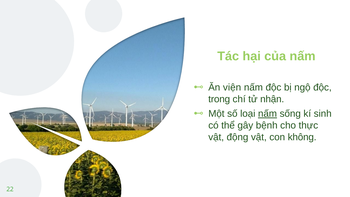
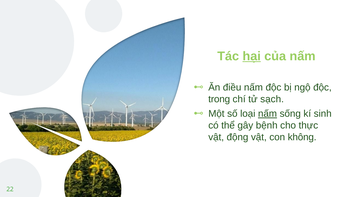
hại underline: none -> present (252, 56)
viện: viện -> điều (232, 87)
nhận: nhận -> sạch (272, 99)
